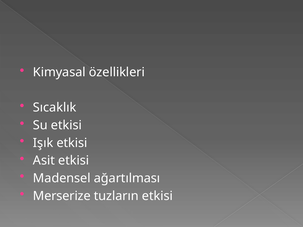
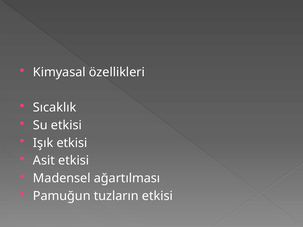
Merserize: Merserize -> Pamuğun (62, 196)
